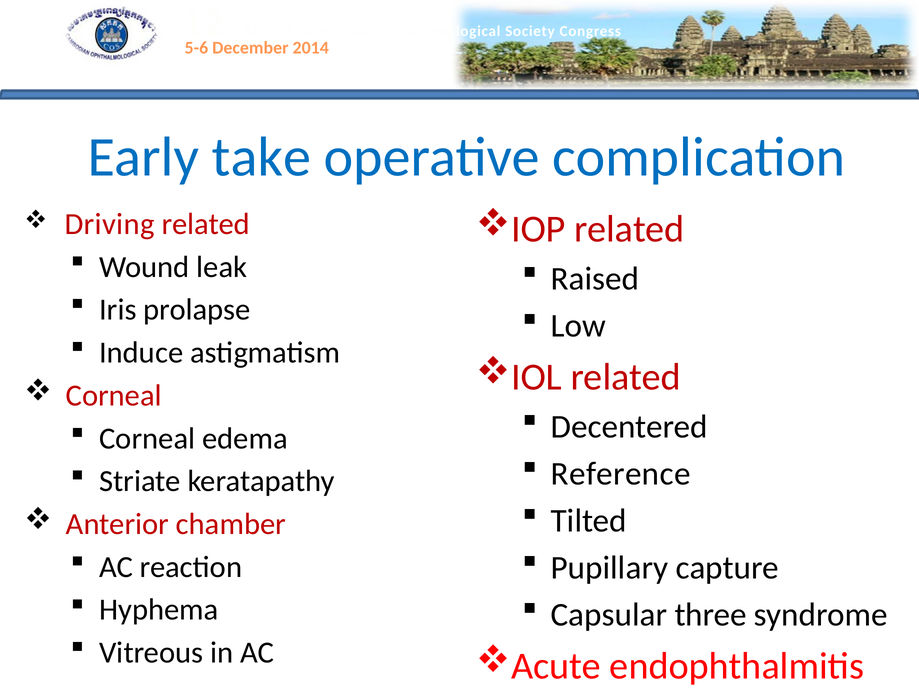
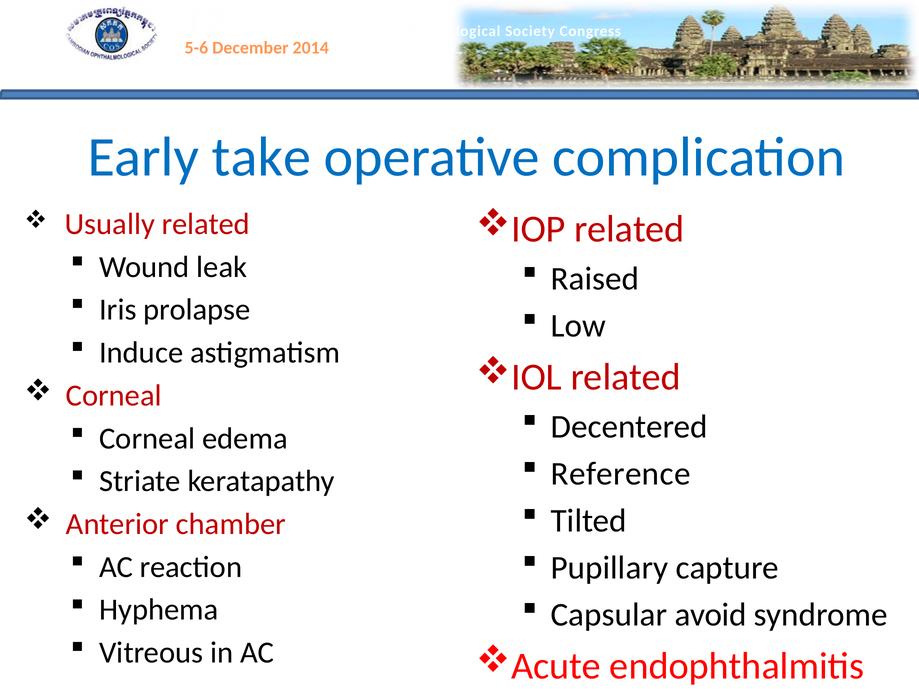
Driving: Driving -> Usually (110, 224)
three: three -> avoid (711, 615)
